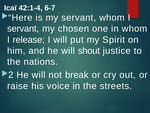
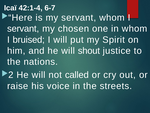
release: release -> bruised (29, 40)
break: break -> called (77, 75)
